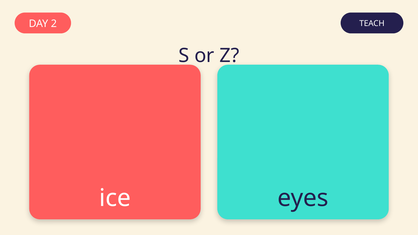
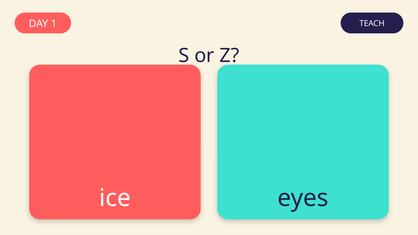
2: 2 -> 1 (54, 24)
